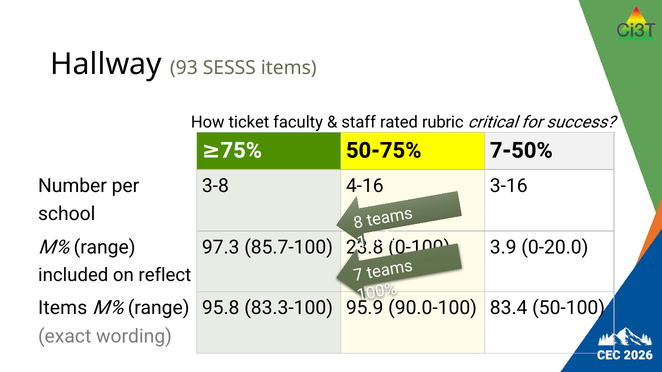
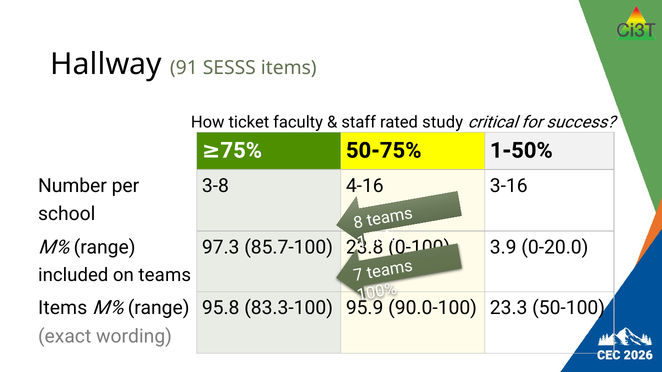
93: 93 -> 91 (184, 68)
rubric: rubric -> study (443, 122)
7-50%: 7-50% -> 1-50% (521, 151)
reflect: reflect -> teams (165, 275)
83.4: 83.4 -> 23.3 (509, 308)
